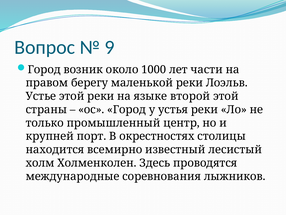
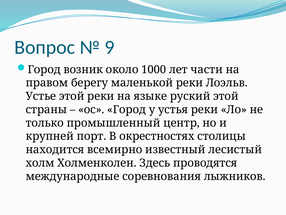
второй: второй -> руский (190, 96)
